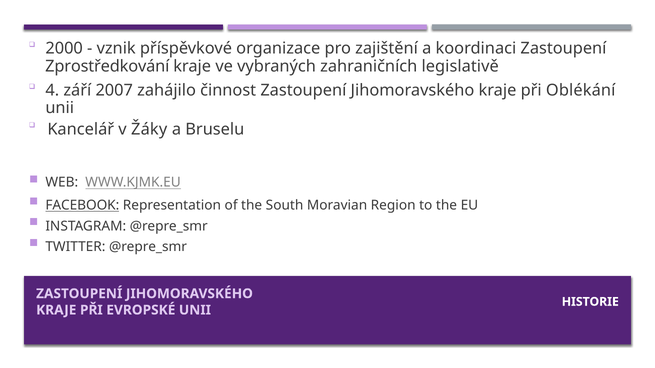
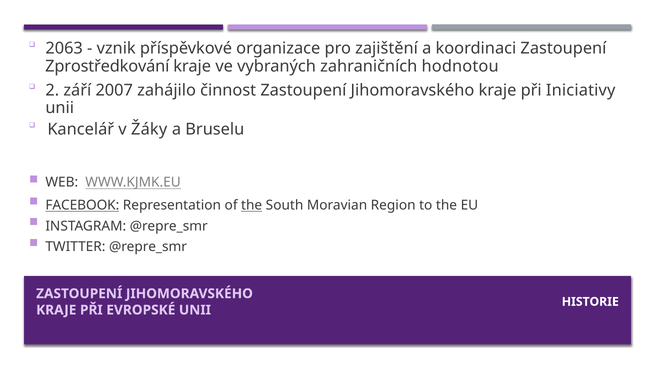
2000: 2000 -> 2063 (64, 49)
legislativě: legislativě -> hodnotou (460, 66)
4: 4 -> 2 (52, 91)
Oblékání: Oblékání -> Iniciativy (581, 91)
the underline: none -> present (252, 206)
